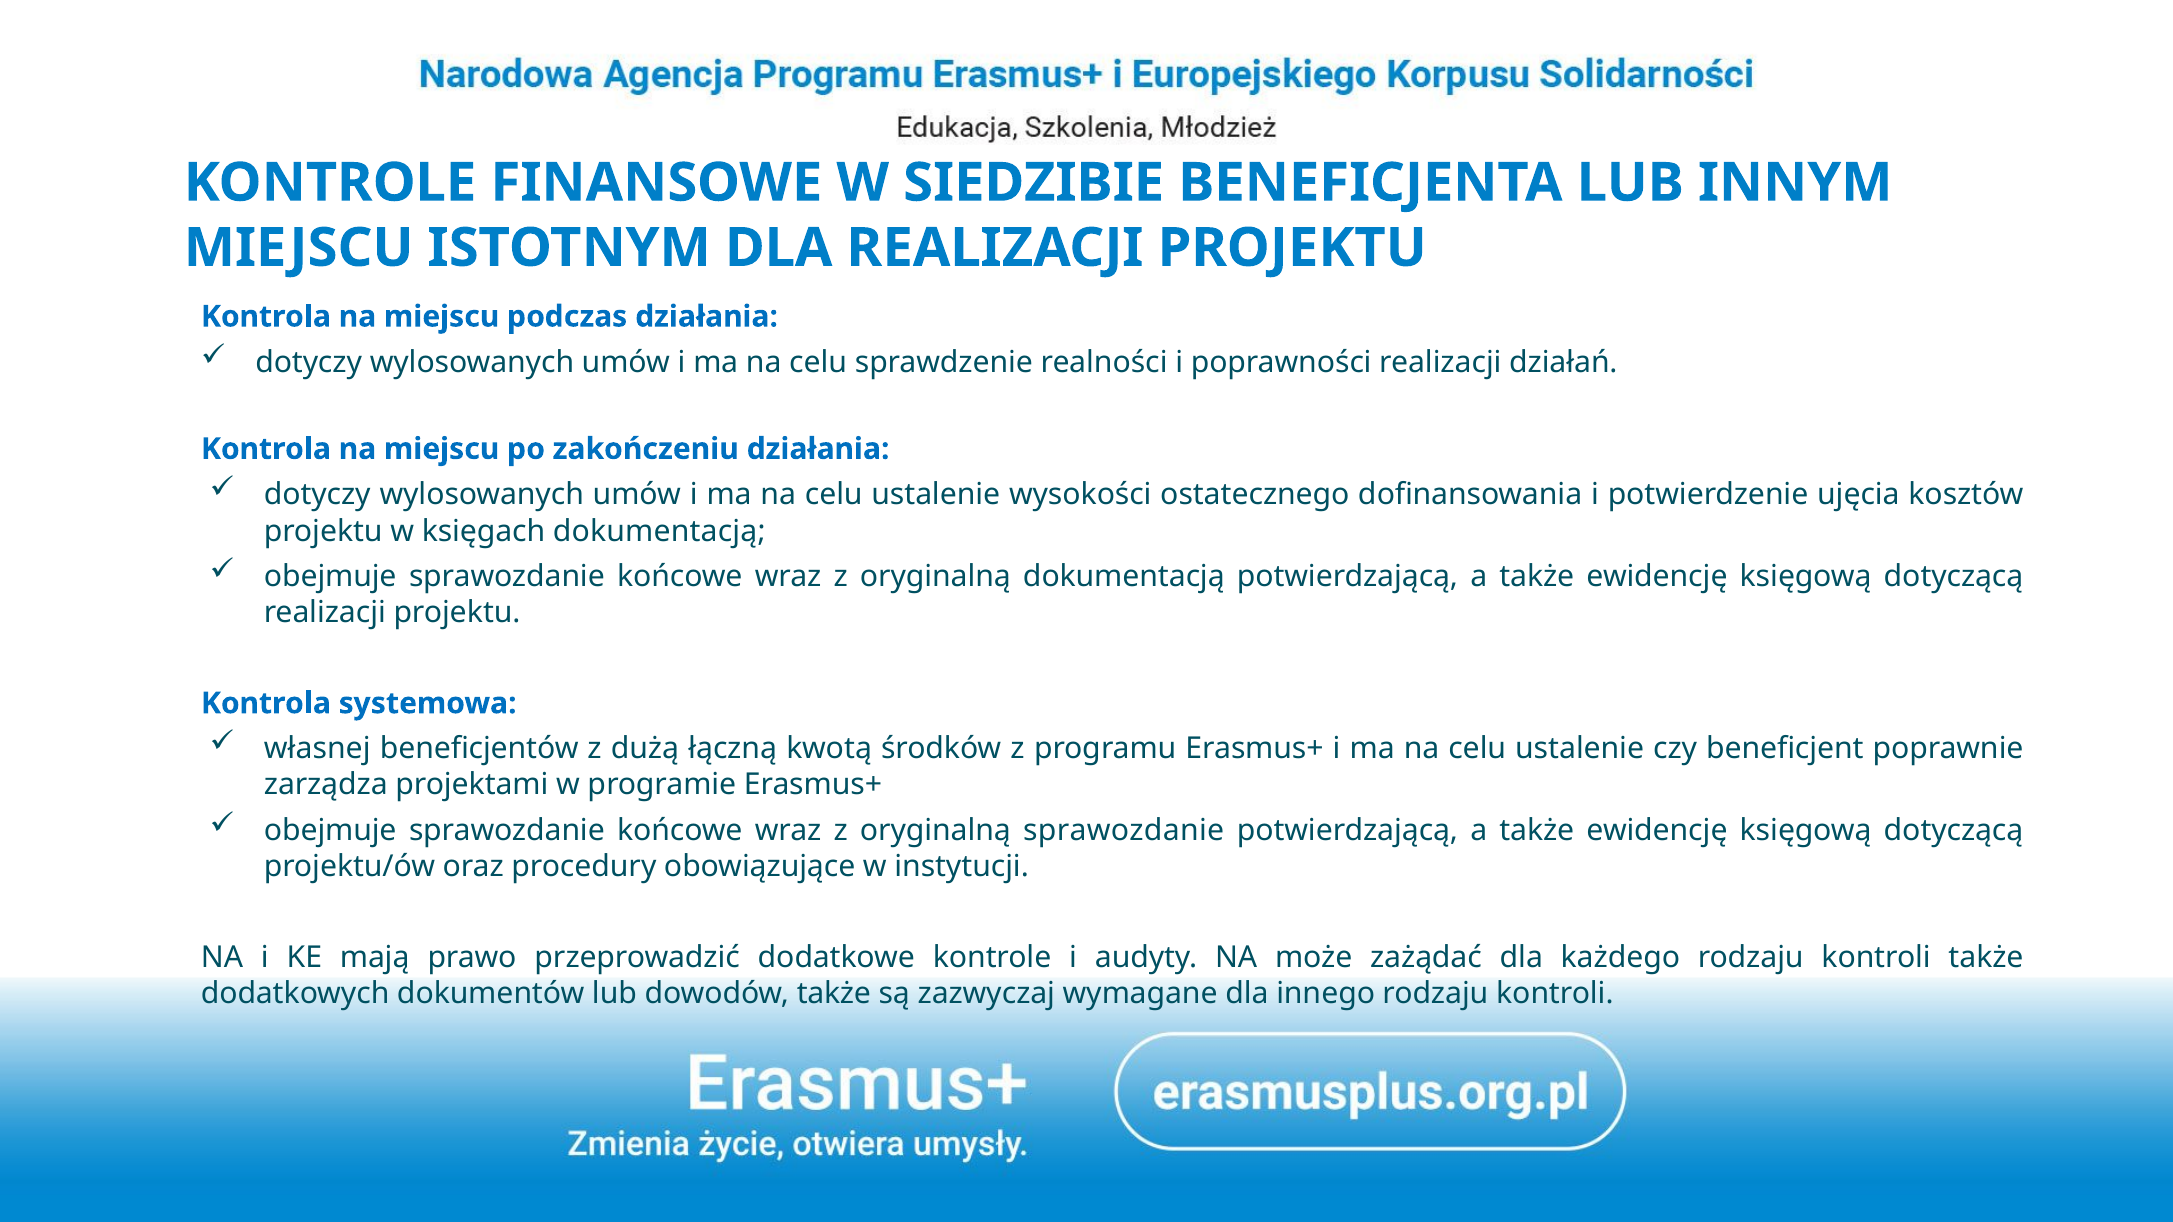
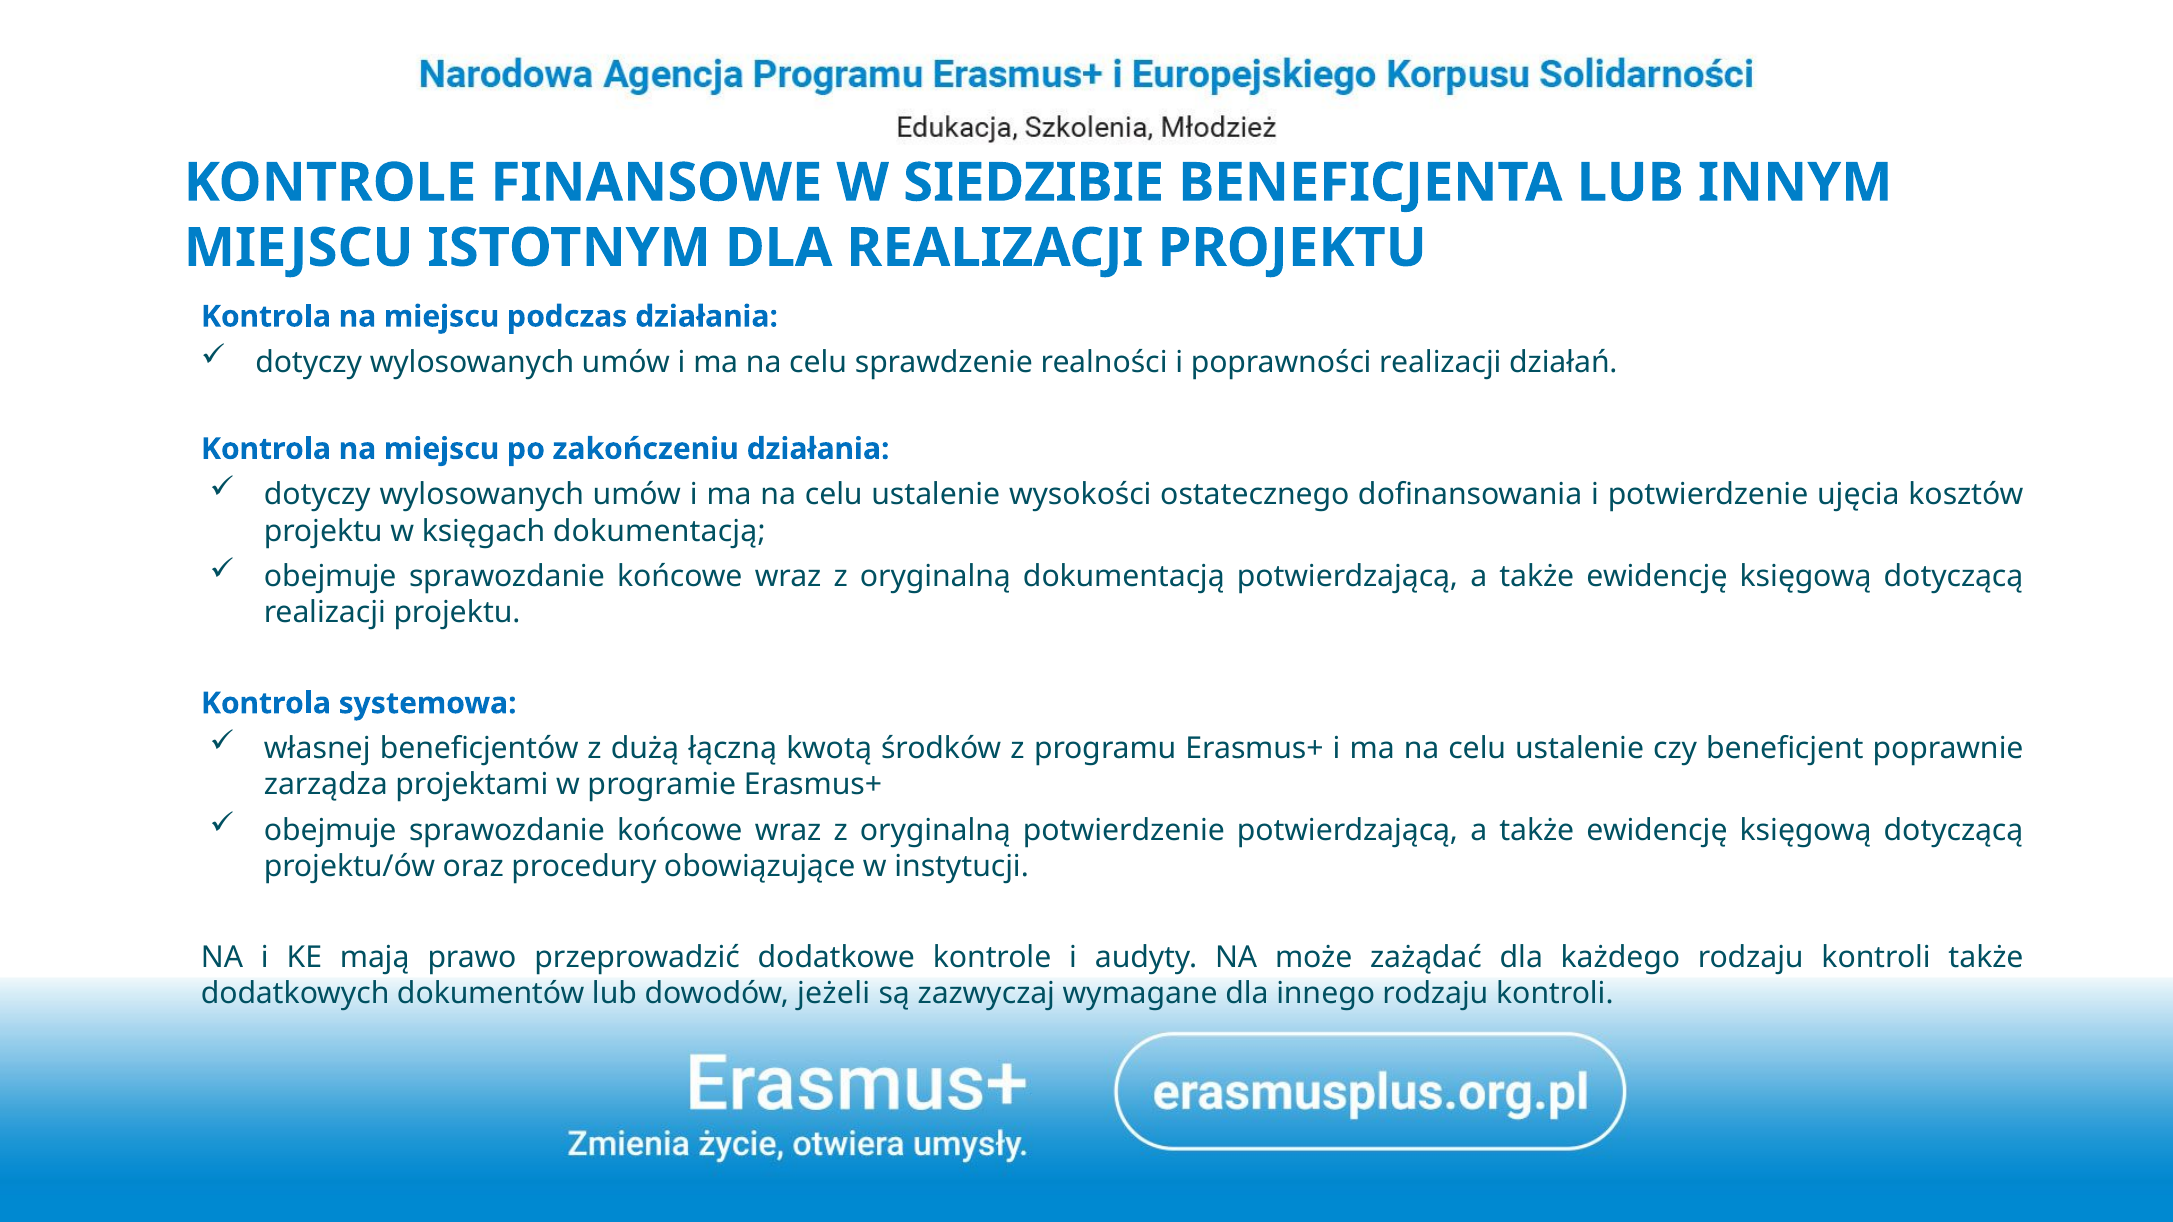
oryginalną sprawozdanie: sprawozdanie -> potwierdzenie (1124, 830)
dowodów także: także -> jeżeli (834, 994)
